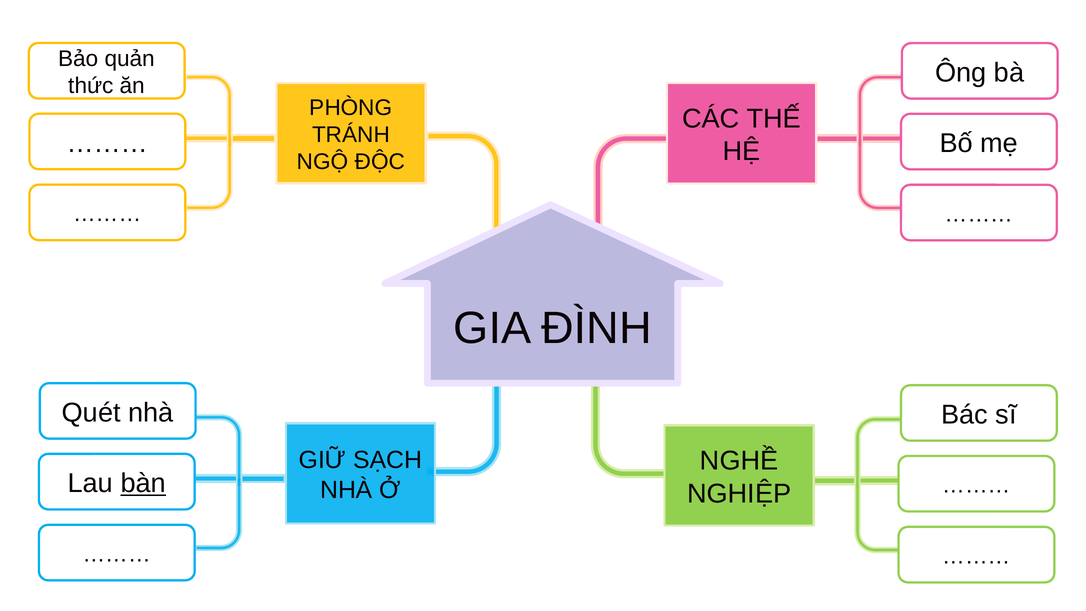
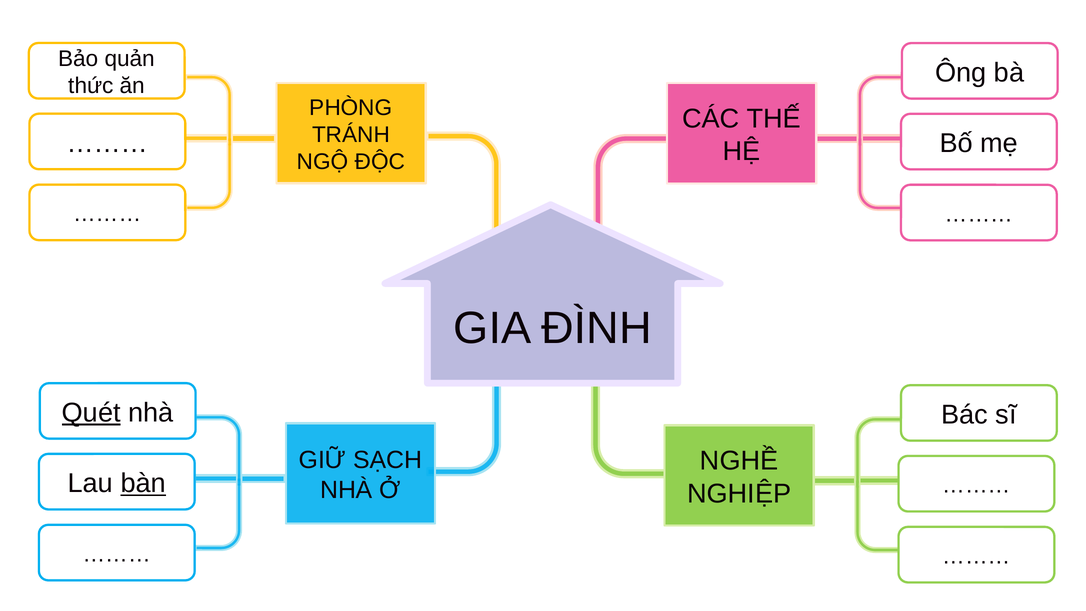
Quét underline: none -> present (91, 413)
